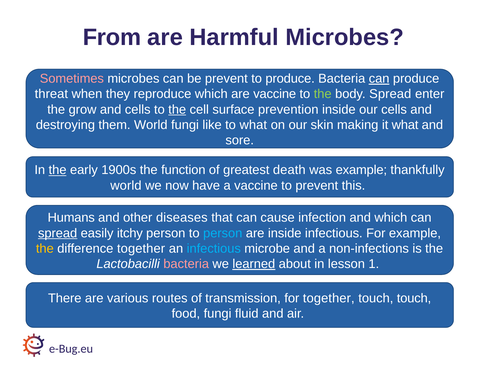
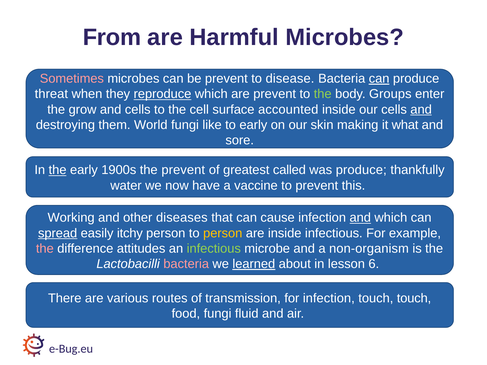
to produce: produce -> disease (290, 79)
reproduce underline: none -> present (162, 94)
are vaccine: vaccine -> prevent (275, 94)
body Spread: Spread -> Groups (390, 94)
the underline: present -> none (177, 110)
prevention: prevention -> accounted (288, 110)
and underline: none -> present (421, 110)
to what: what -> early (253, 125)
the function: function -> prevent (183, 170)
death: death -> called (289, 170)
was example: example -> produce (361, 170)
world: world -> water (126, 186)
Humans: Humans -> Working (71, 218)
and underline: none -> present (360, 218)
person colour: light blue -> yellow (223, 233)
the colour: yellow -> pink (45, 249)
difference together: together -> attitudes (141, 249)
infectious colour: light blue -> light green (214, 249)
non-infections: non-infections -> non-organism (369, 249)
1: 1 -> 6 (374, 264)
for together: together -> infection (329, 298)
